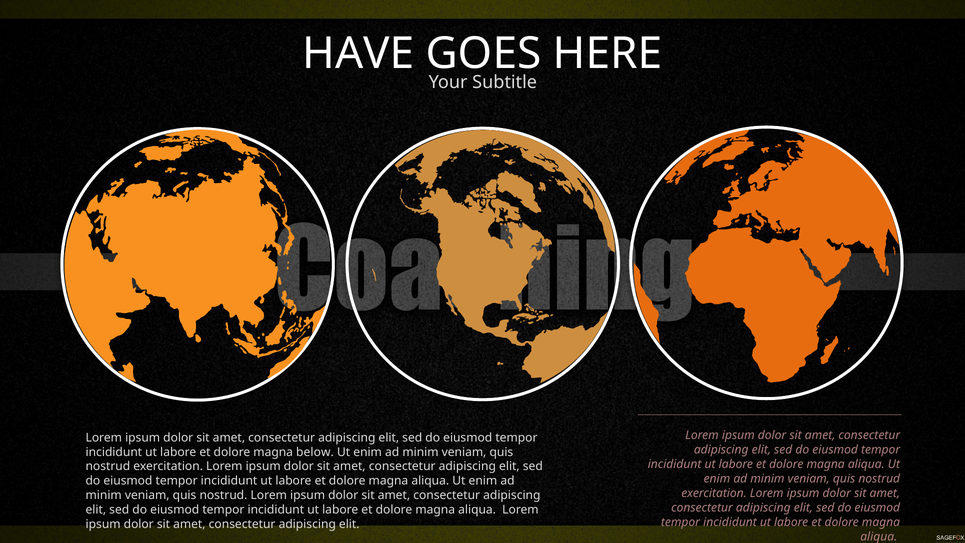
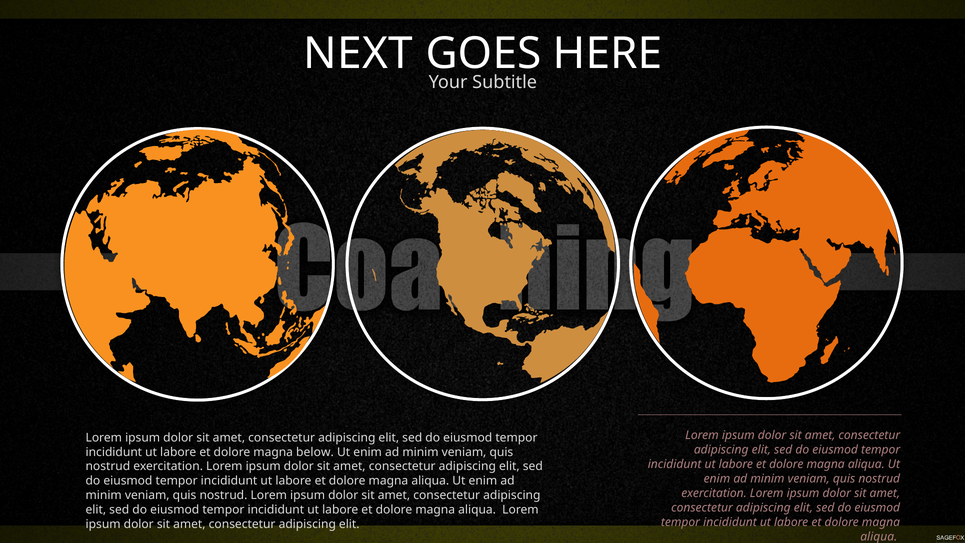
HAVE: HAVE -> NEXT (358, 54)
